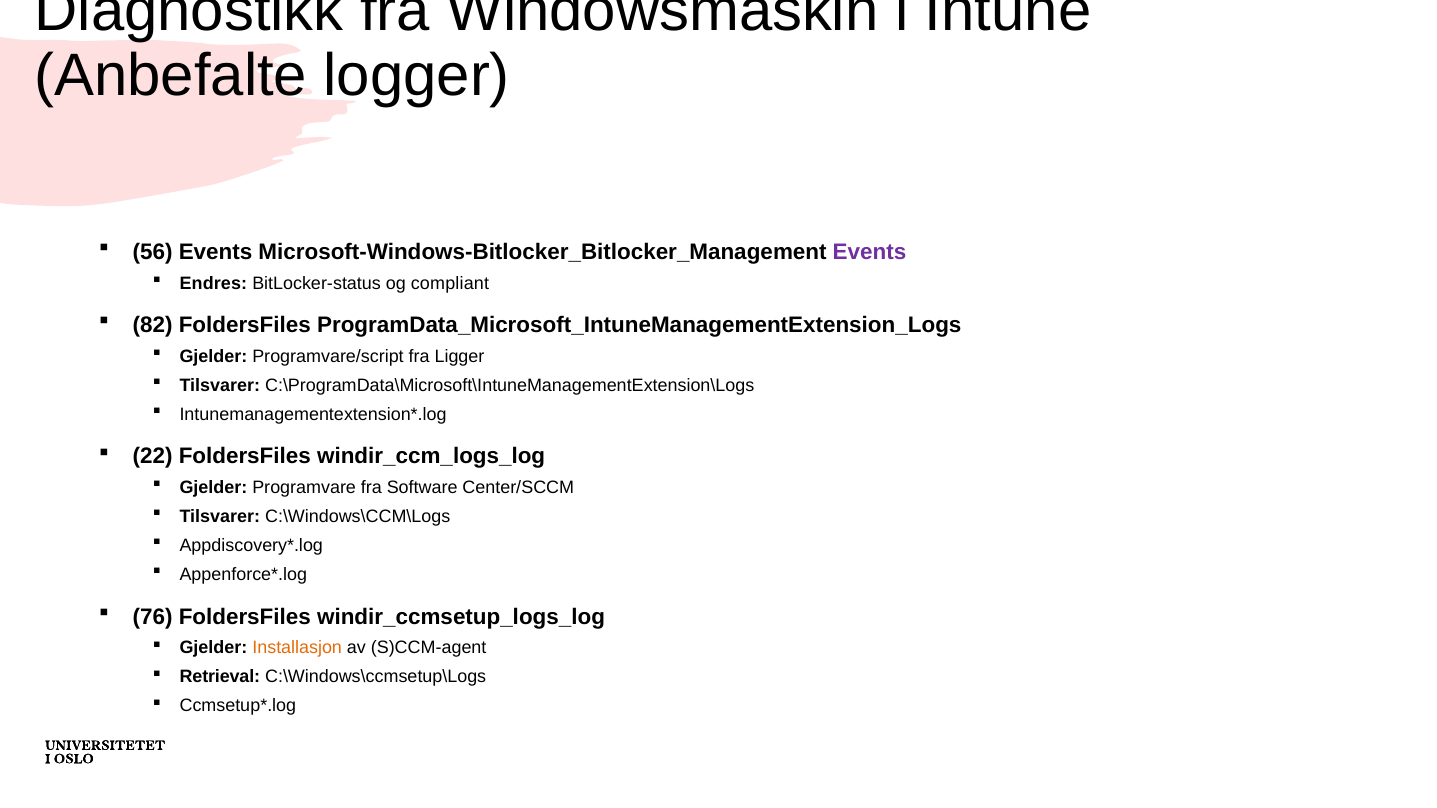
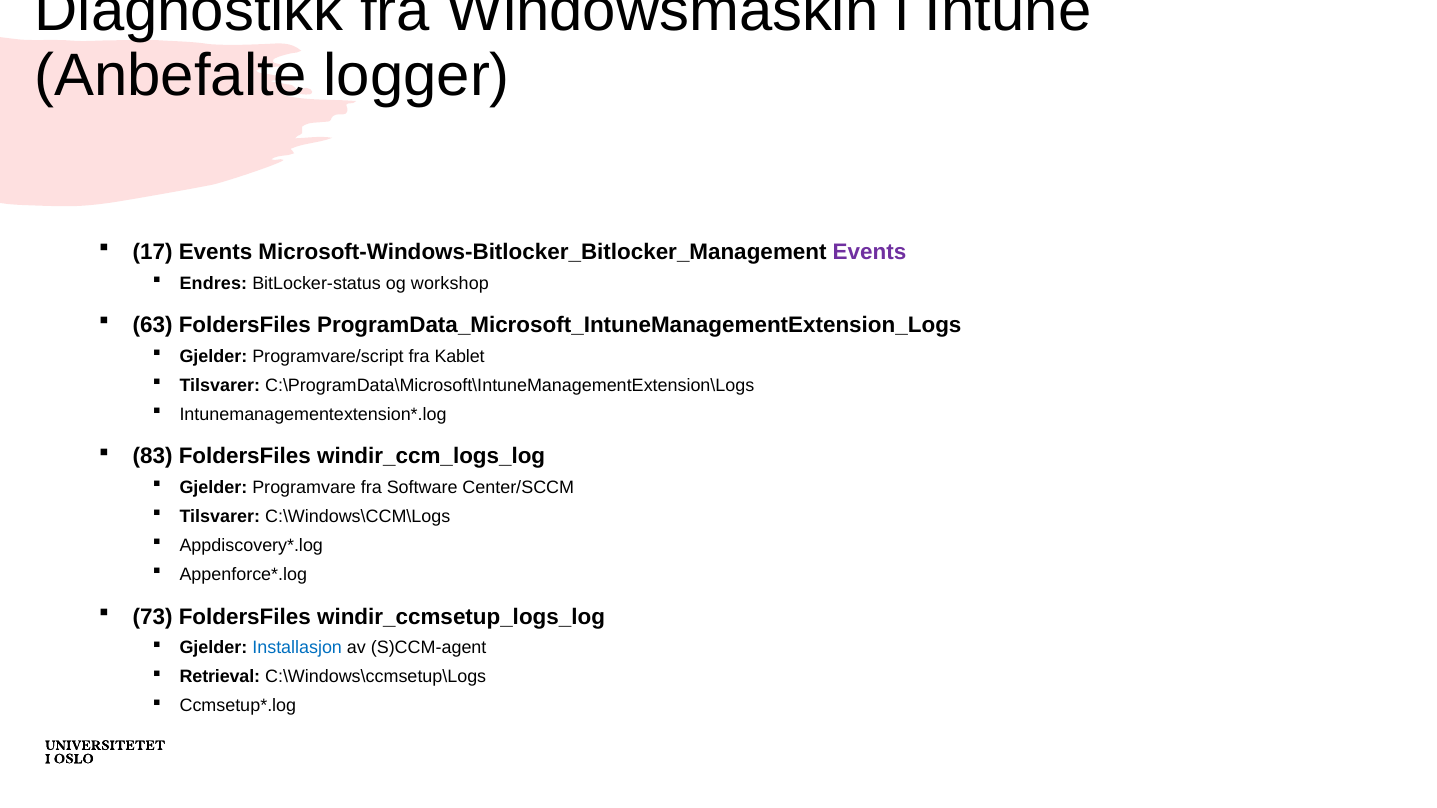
56: 56 -> 17 (153, 252)
compliant: compliant -> workshop (450, 284)
82: 82 -> 63 (153, 325)
Ligger: Ligger -> Kablet (460, 357)
22: 22 -> 83 (153, 457)
76: 76 -> 73 (153, 617)
Installasjon colour: orange -> blue (297, 648)
